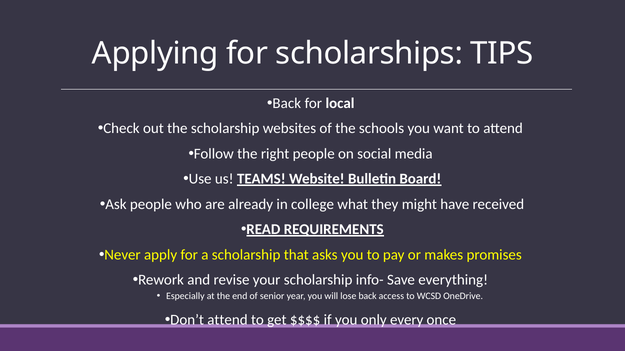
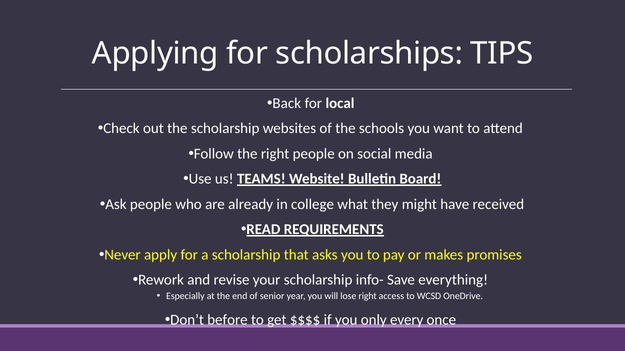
lose back: back -> right (368, 296)
Don’t attend: attend -> before (227, 320)
